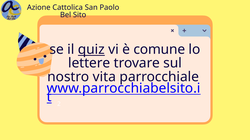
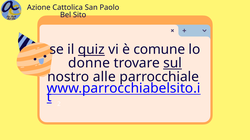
lettere: lettere -> donne (89, 63)
sul underline: none -> present (173, 63)
vita: vita -> alle (104, 77)
